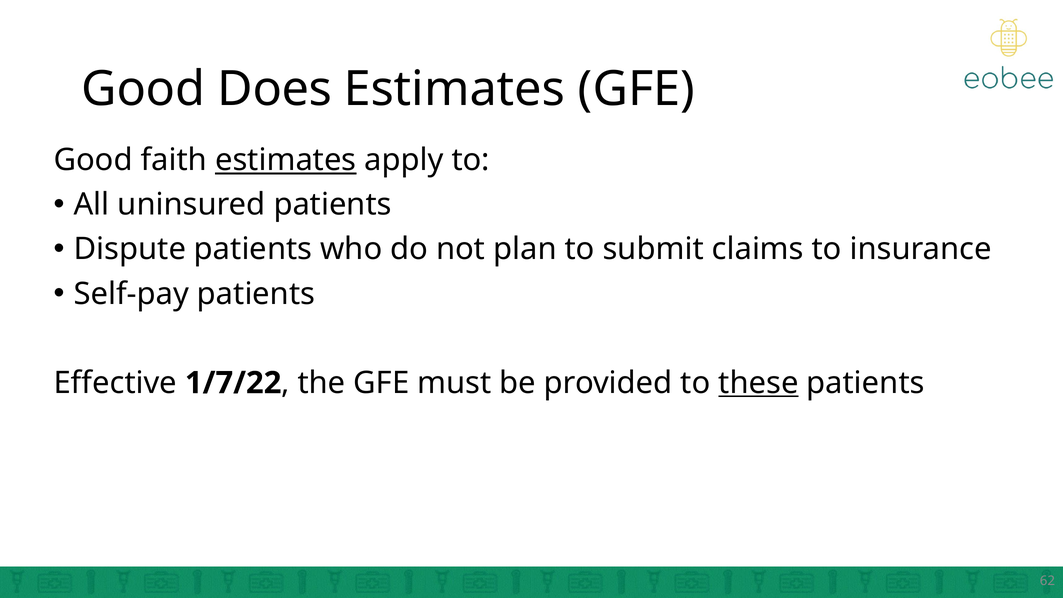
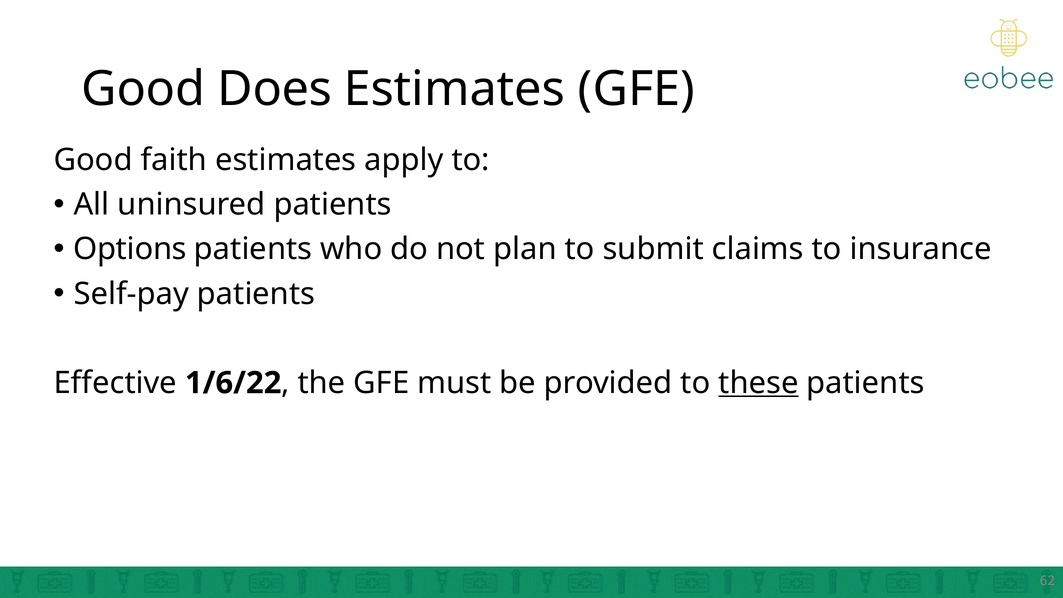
estimates underline: present -> none (286, 160)
Dispute: Dispute -> Options (130, 249)
1/7/22: 1/7/22 -> 1/6/22 (233, 383)
